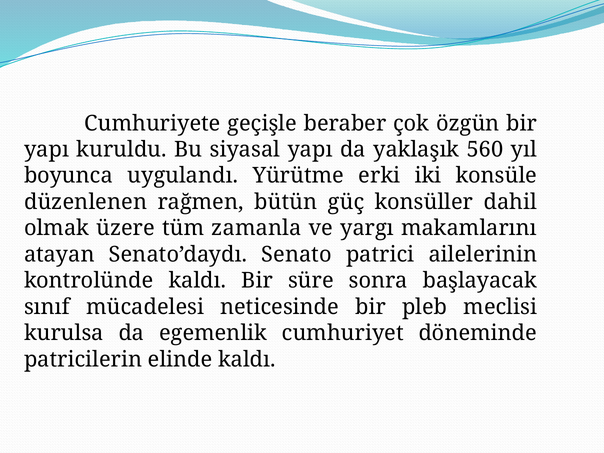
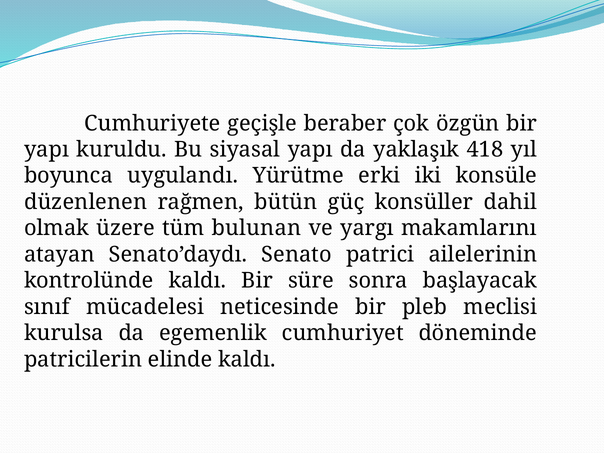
560: 560 -> 418 (485, 150)
zamanla: zamanla -> bulunan (256, 228)
